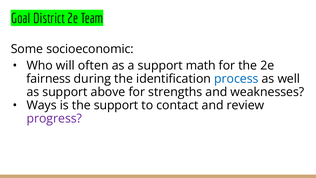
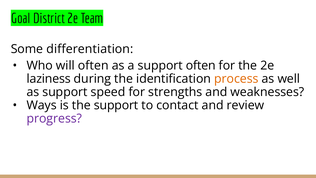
socioeconomic: socioeconomic -> differentiation (90, 49)
support math: math -> often (201, 65)
fairness: fairness -> laziness (49, 79)
process colour: blue -> orange (236, 79)
above: above -> speed (108, 92)
